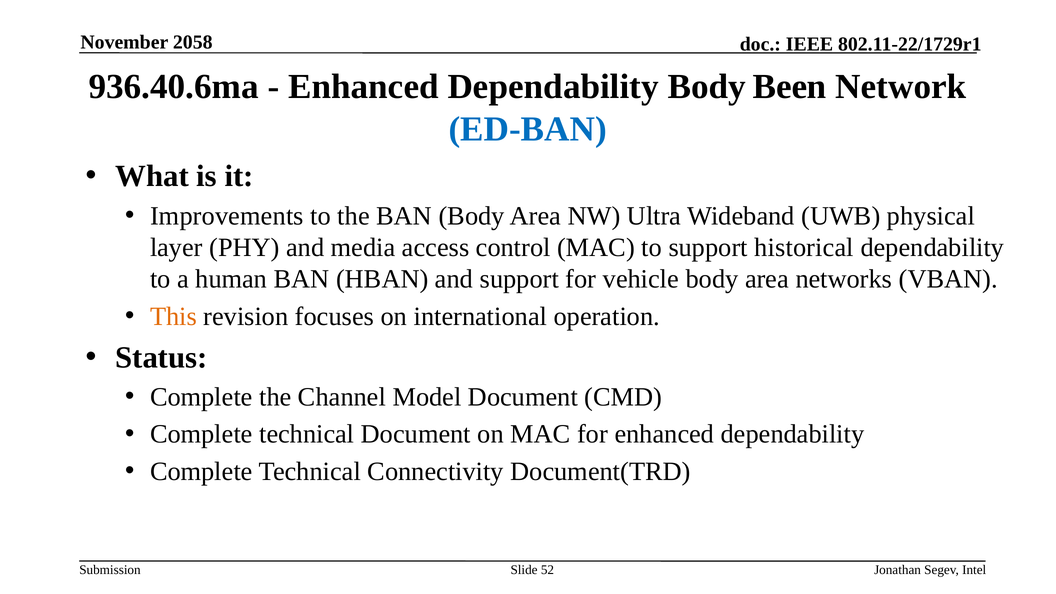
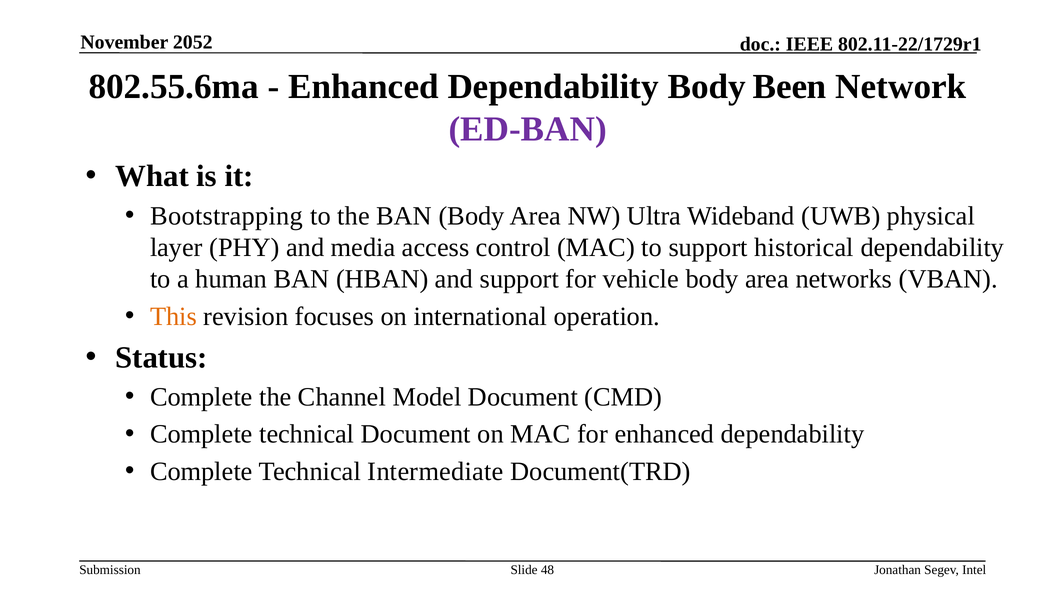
2058: 2058 -> 2052 (193, 42)
936.40.6ma: 936.40.6ma -> 802.55.6ma (174, 87)
ED-BAN colour: blue -> purple (528, 129)
Improvements: Improvements -> Bootstrapping (227, 216)
Connectivity: Connectivity -> Intermediate (435, 471)
52: 52 -> 48 (547, 570)
